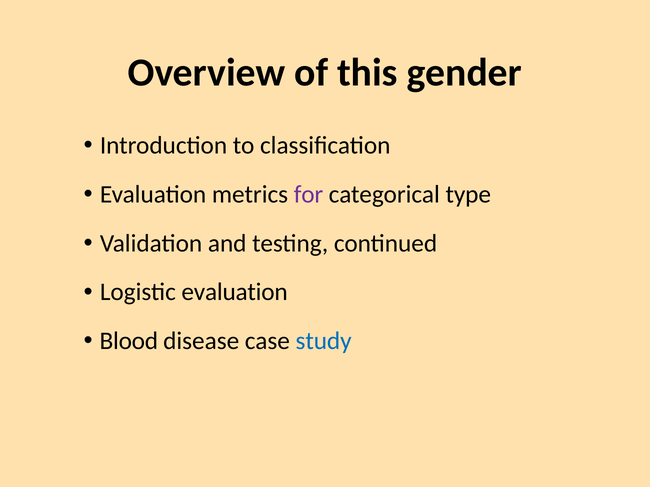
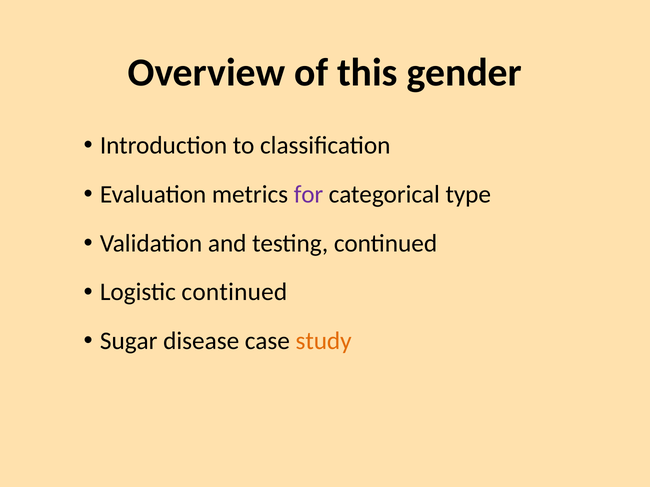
Logistic evaluation: evaluation -> continued (234, 292)
Blood: Blood -> Sugar (129, 341)
study colour: blue -> orange (324, 341)
